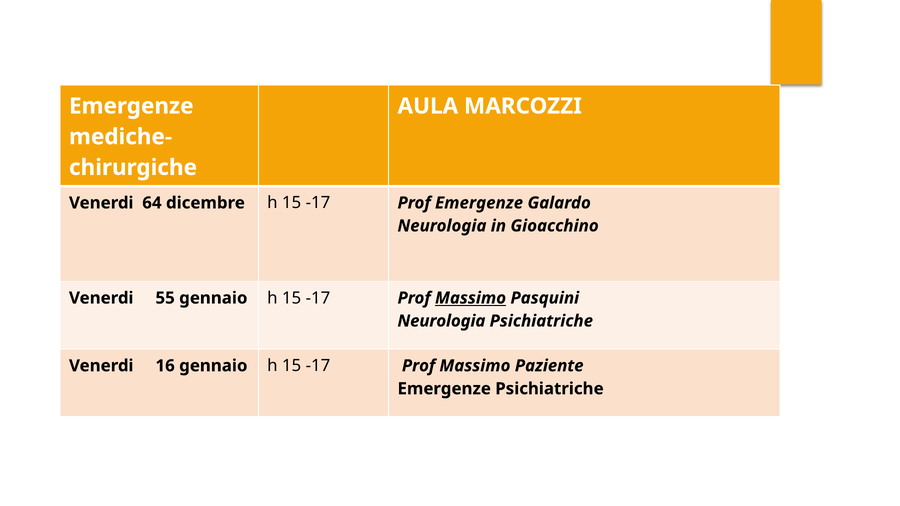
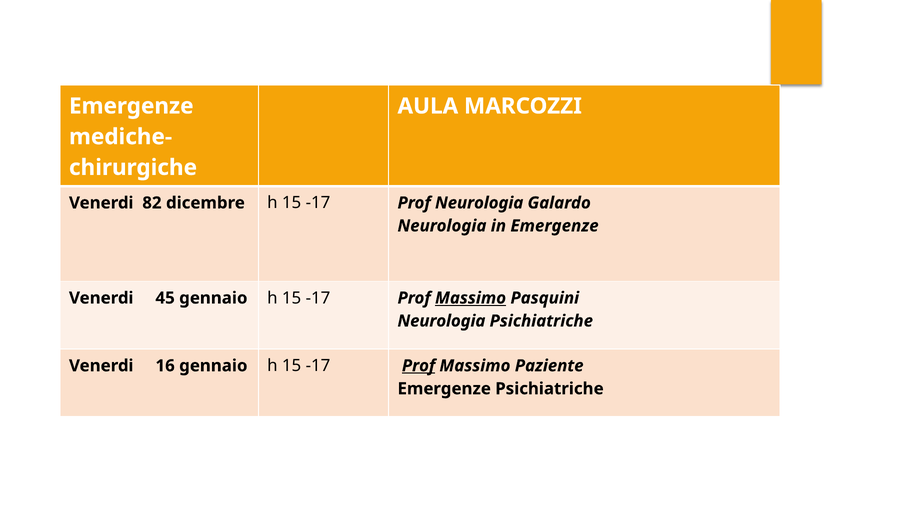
64: 64 -> 82 (152, 203)
Prof Emergenze: Emergenze -> Neurologia (479, 203)
in Gioacchino: Gioacchino -> Emergenze (555, 226)
55: 55 -> 45 (165, 298)
Prof underline: none -> present (419, 366)
